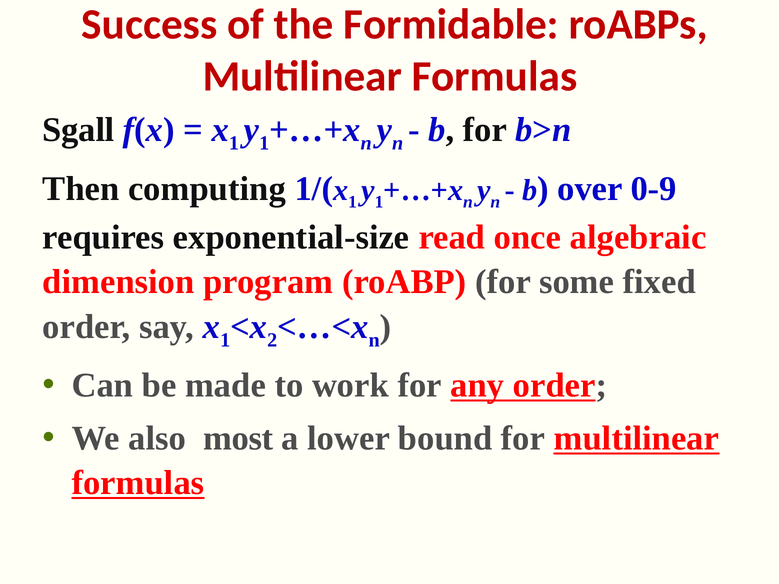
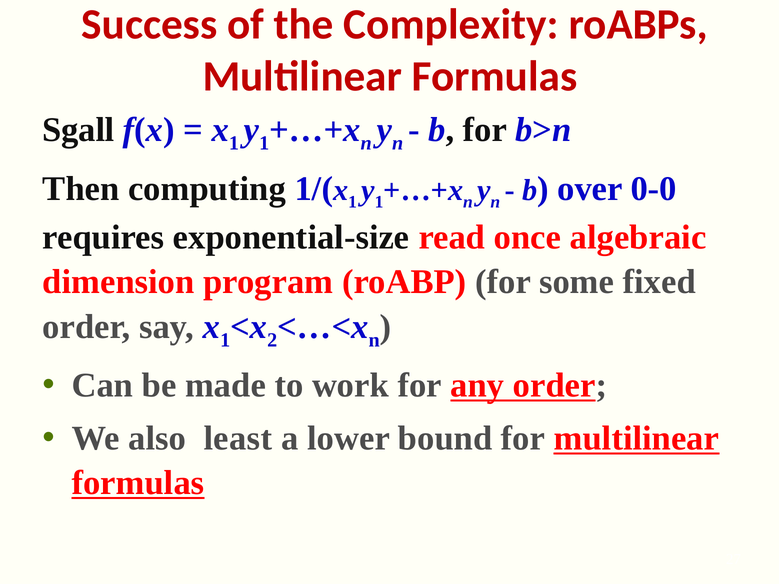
Formidable: Formidable -> Complexity (451, 25)
0-9: 0-9 -> 0-0 (654, 189)
most: most -> least (238, 439)
